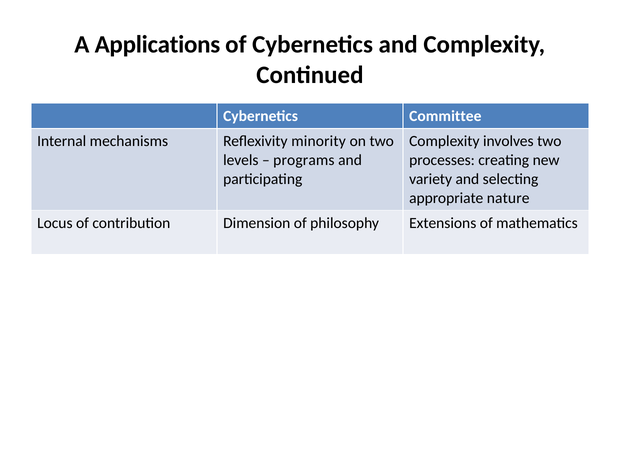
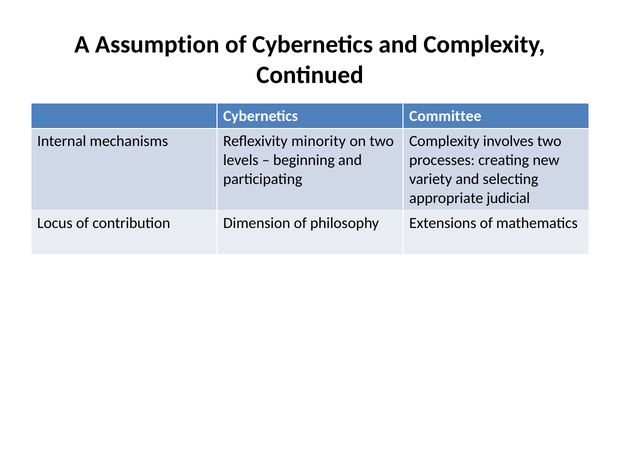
Applications: Applications -> Assumption (157, 44)
programs: programs -> beginning (304, 160)
nature: nature -> judicial (508, 198)
